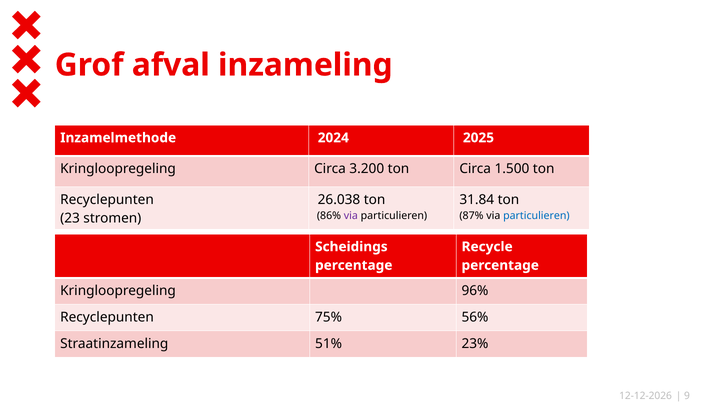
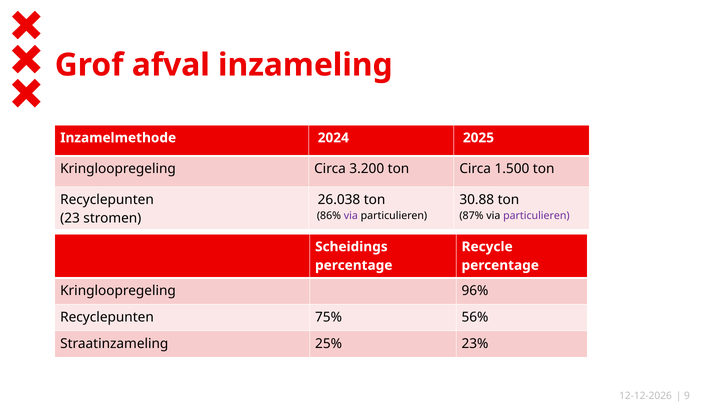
31.84: 31.84 -> 30.88 (477, 200)
particulieren colour: blue -> purple (536, 216)
51%: 51% -> 25% (329, 344)
